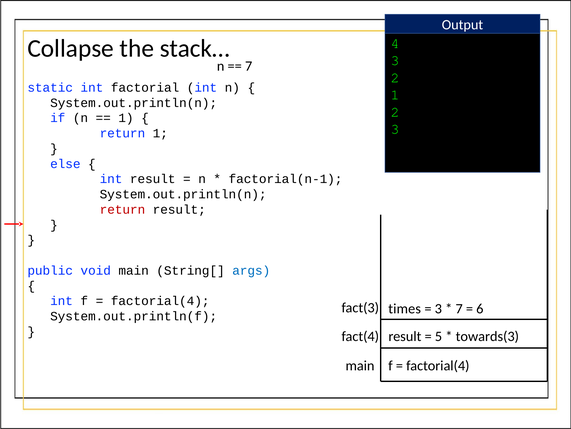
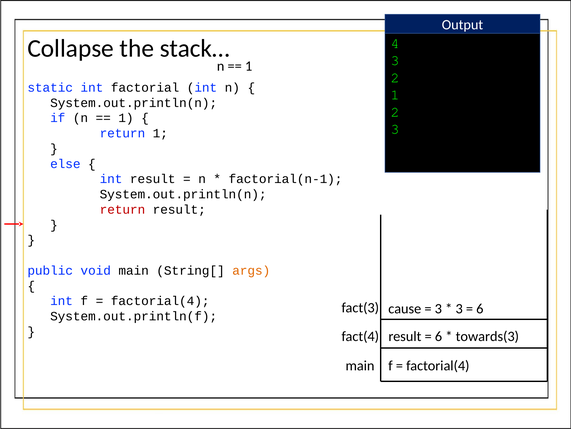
7: 7 -> 1 (249, 66)
args colour: blue -> orange (251, 270)
times: times -> cause (405, 308)
7: 7 -> 3 (459, 308)
5: 5 -> 6 (439, 336)
